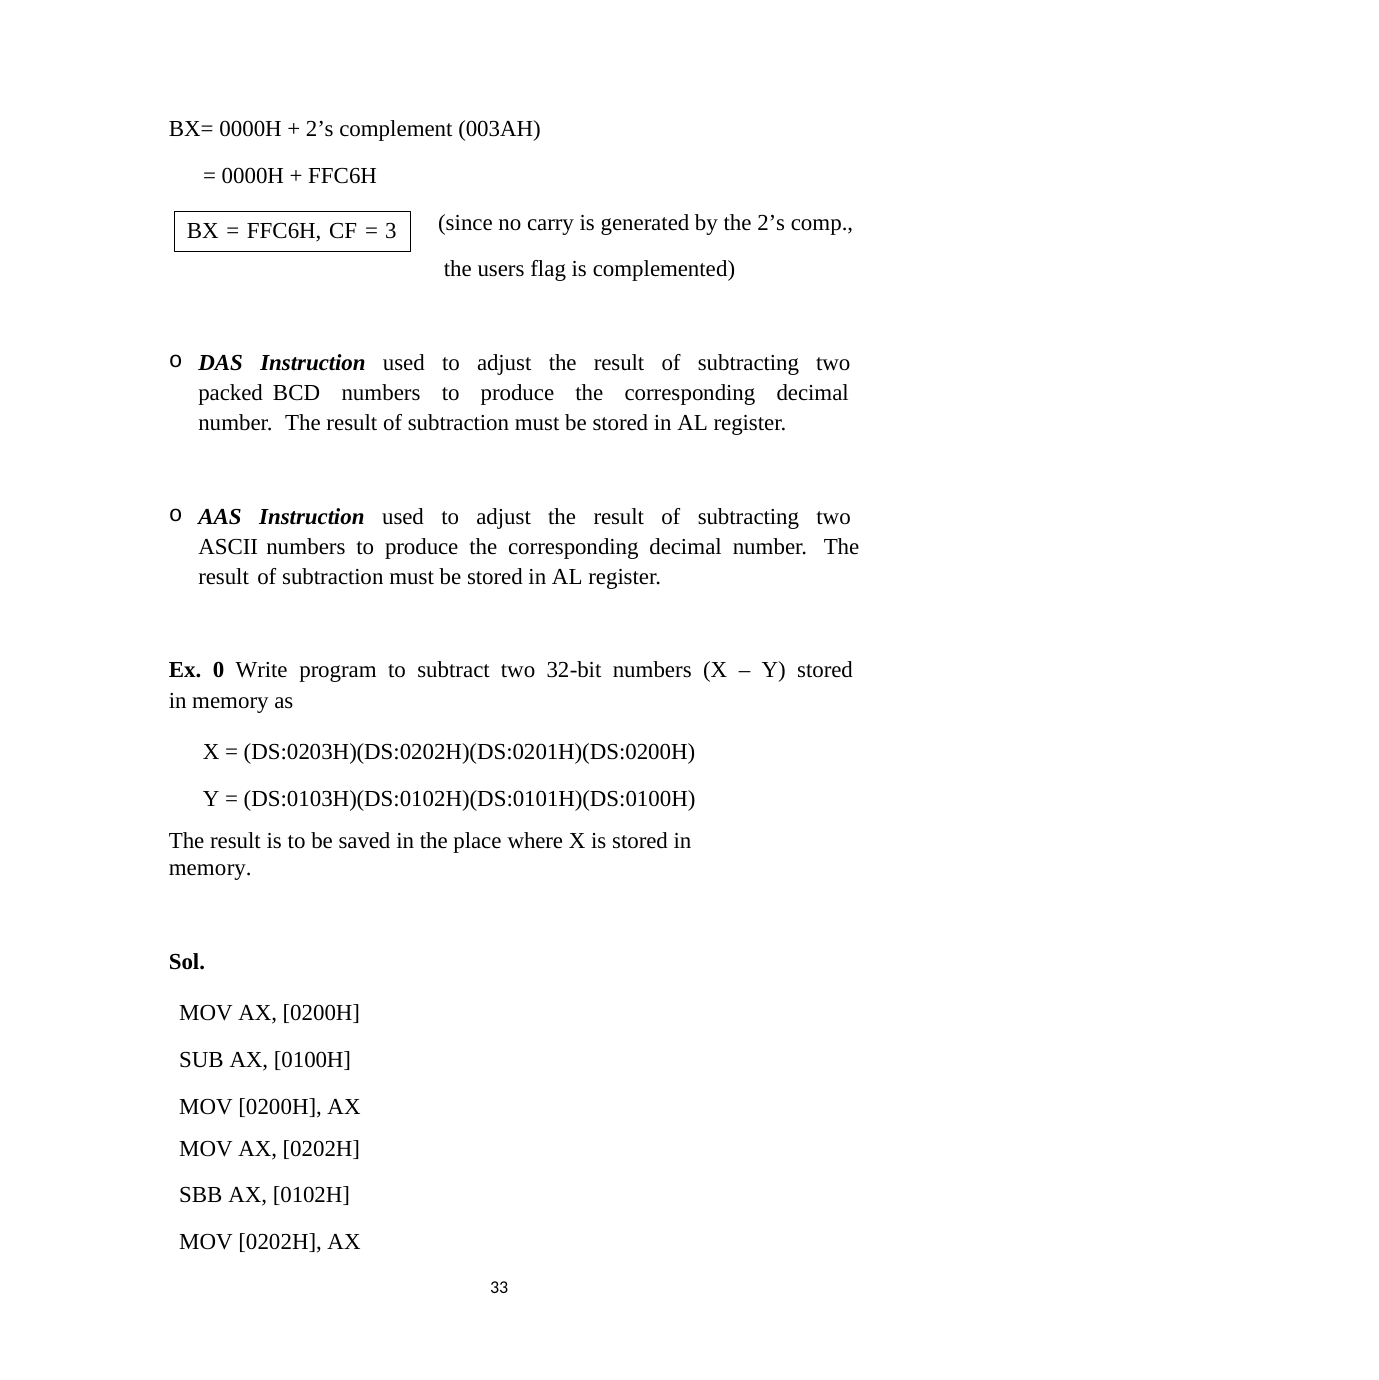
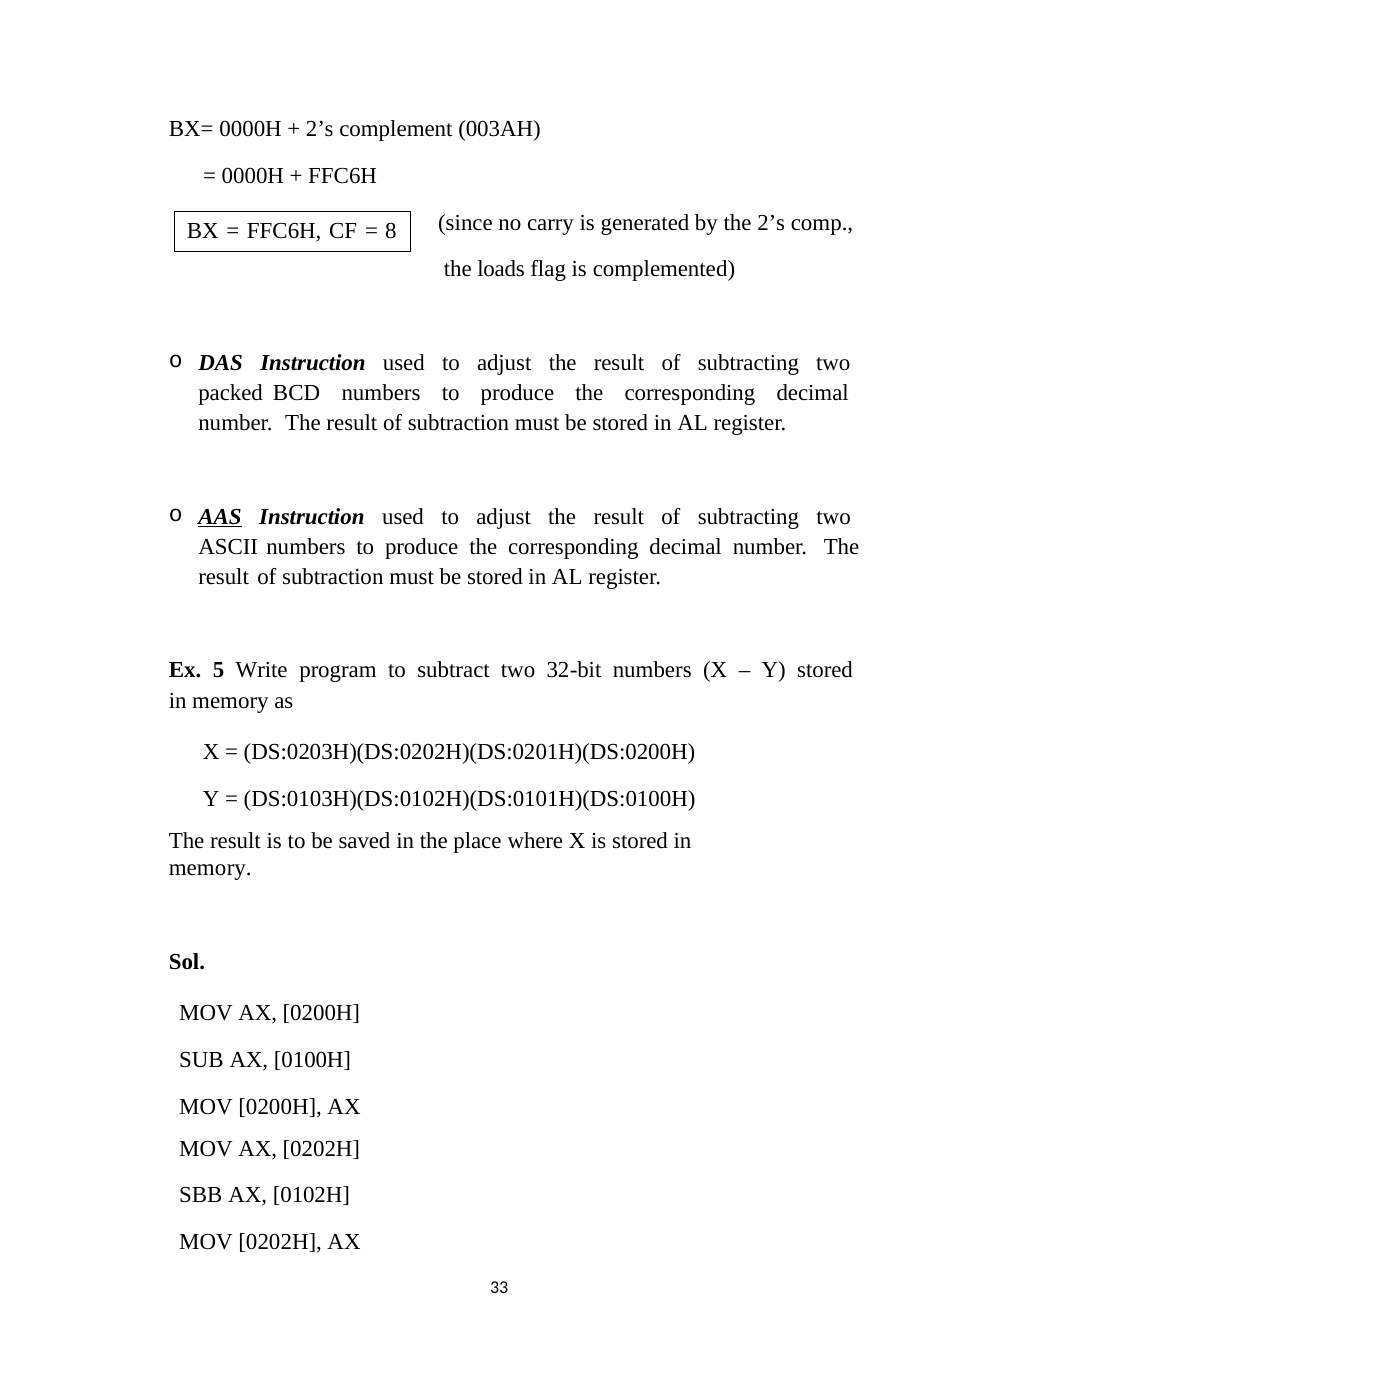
3: 3 -> 8 (391, 231)
users: users -> loads (501, 270)
AAS underline: none -> present (220, 517)
0: 0 -> 5 (219, 671)
